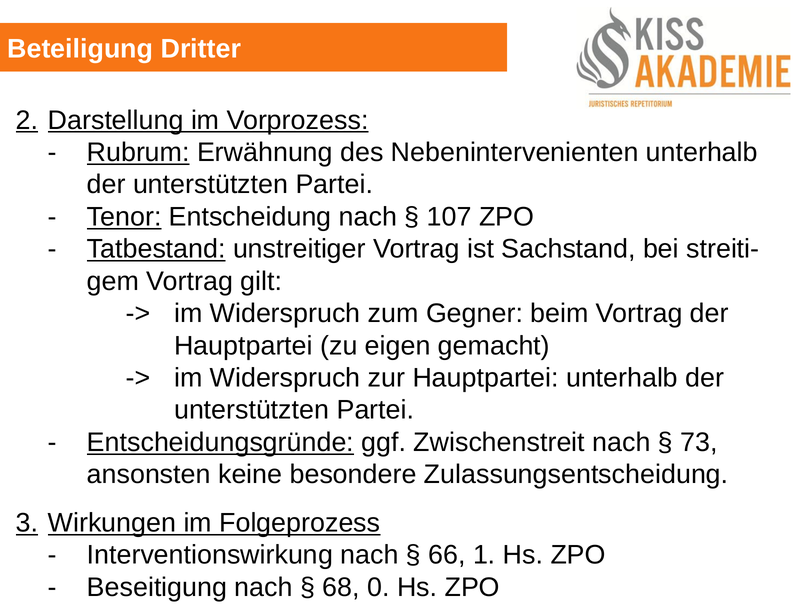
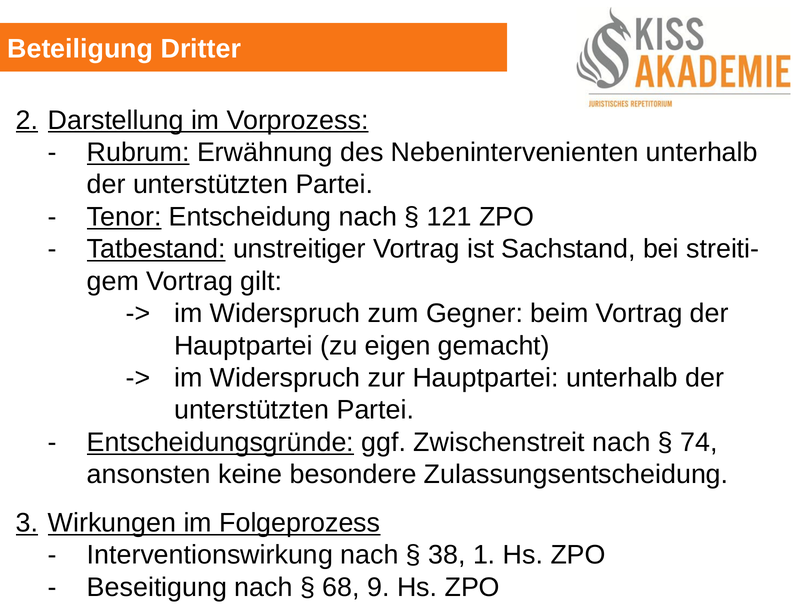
107: 107 -> 121 (449, 217)
73: 73 -> 74 (699, 442)
66: 66 -> 38 (447, 555)
0: 0 -> 9 (378, 587)
